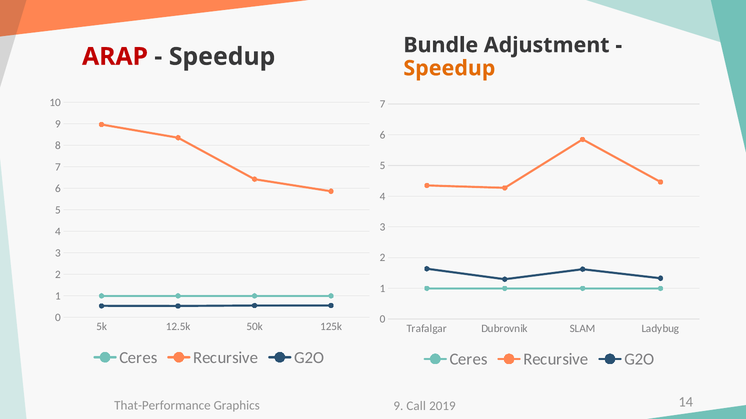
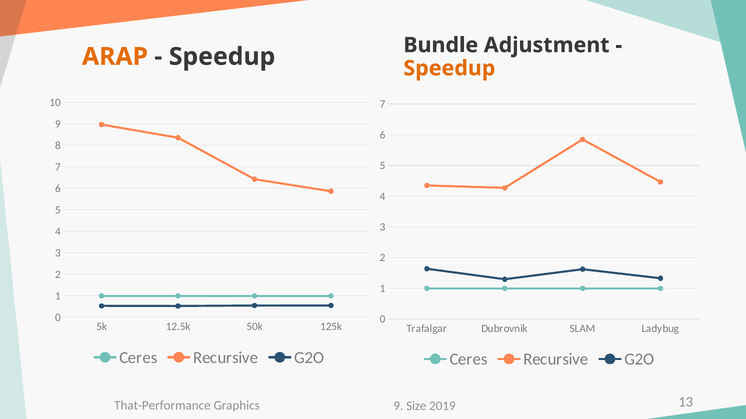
ARAP colour: red -> orange (115, 57)
14: 14 -> 13 (686, 403)
Call: Call -> Size (416, 406)
